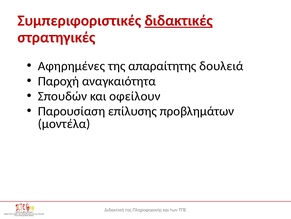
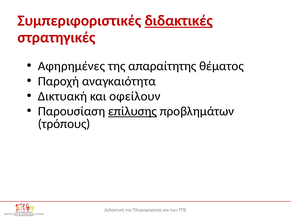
δουλειά: δουλειά -> θέματος (221, 66)
Σπουδών: Σπουδών -> Δικτυακή (62, 96)
επίλυσης underline: none -> present (132, 111)
μοντέλα: μοντέλα -> τρόπους (64, 123)
